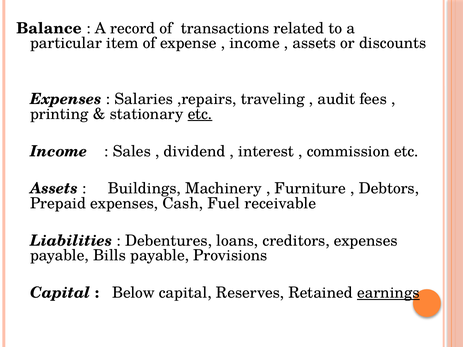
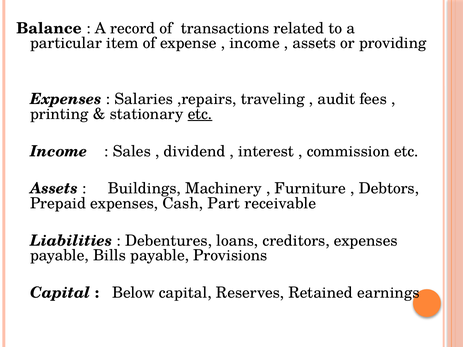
discounts: discounts -> providing (393, 43)
Fuel: Fuel -> Part (224, 204)
earnings underline: present -> none (388, 293)
